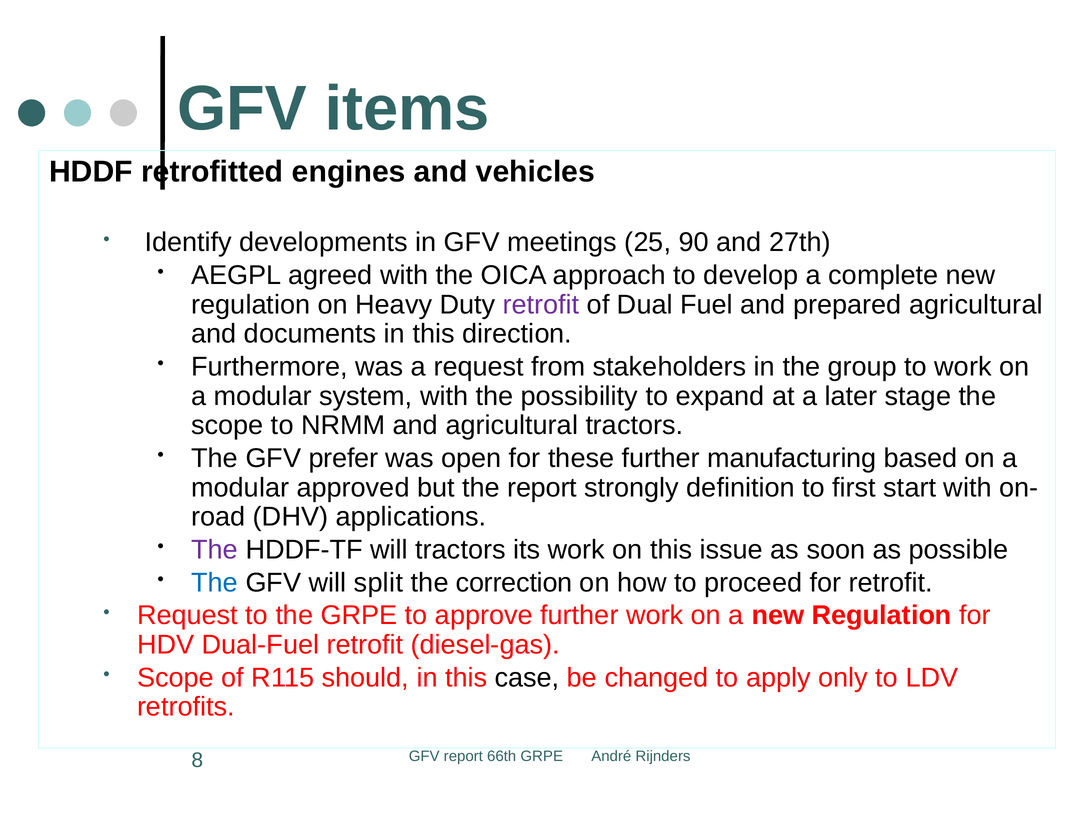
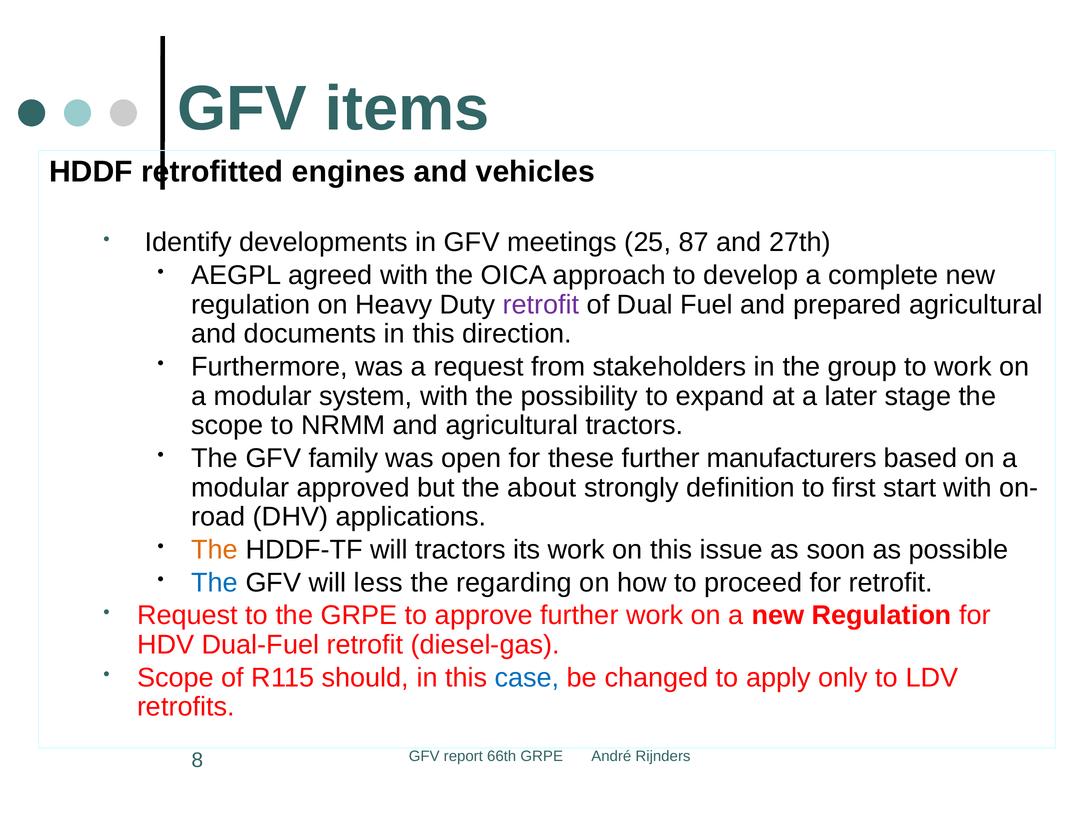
90: 90 -> 87 (694, 242)
prefer: prefer -> family (343, 458)
manufacturing: manufacturing -> manufacturers (792, 458)
the report: report -> about (542, 488)
The colour: purple -> orange (215, 550)
split: split -> less (378, 583)
correction: correction -> regarding (514, 583)
case colour: black -> blue (527, 678)
